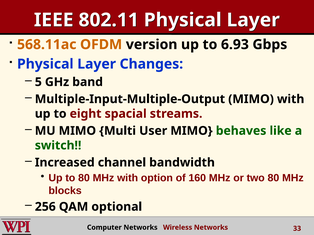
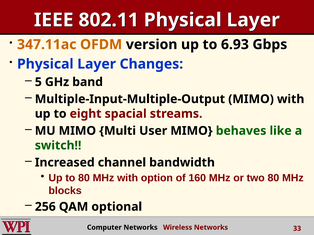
568.11ac: 568.11ac -> 347.11ac (47, 45)
